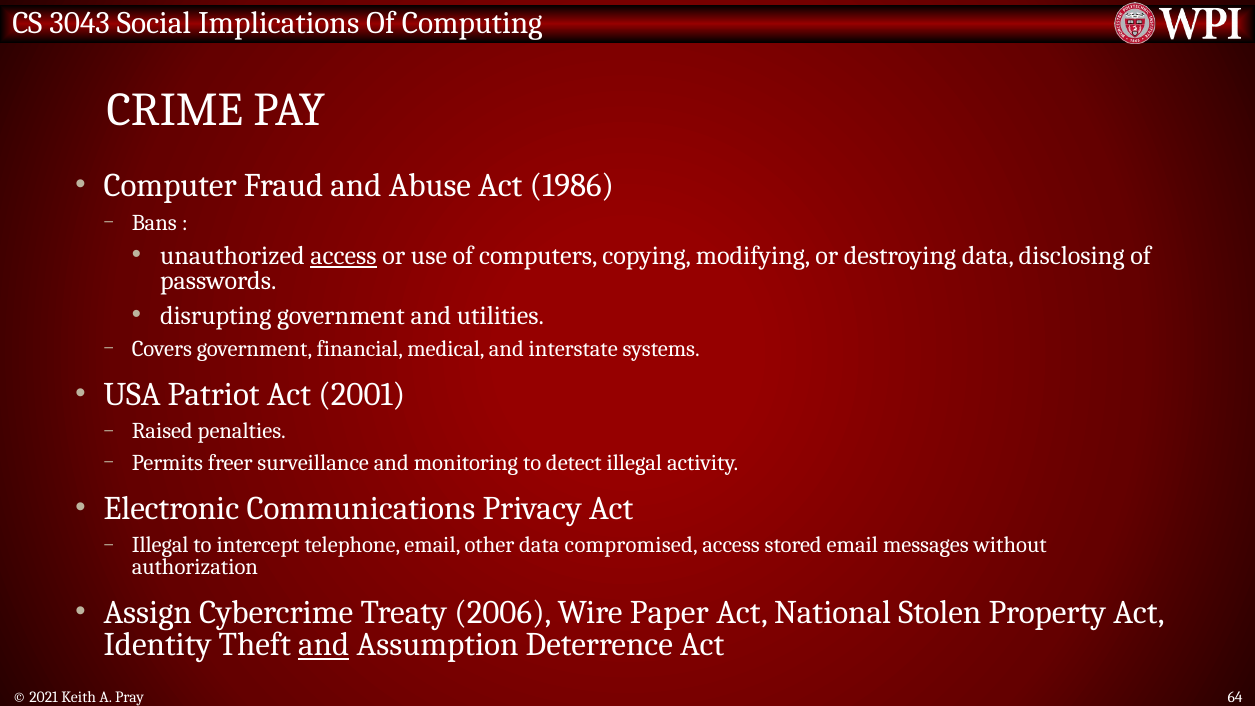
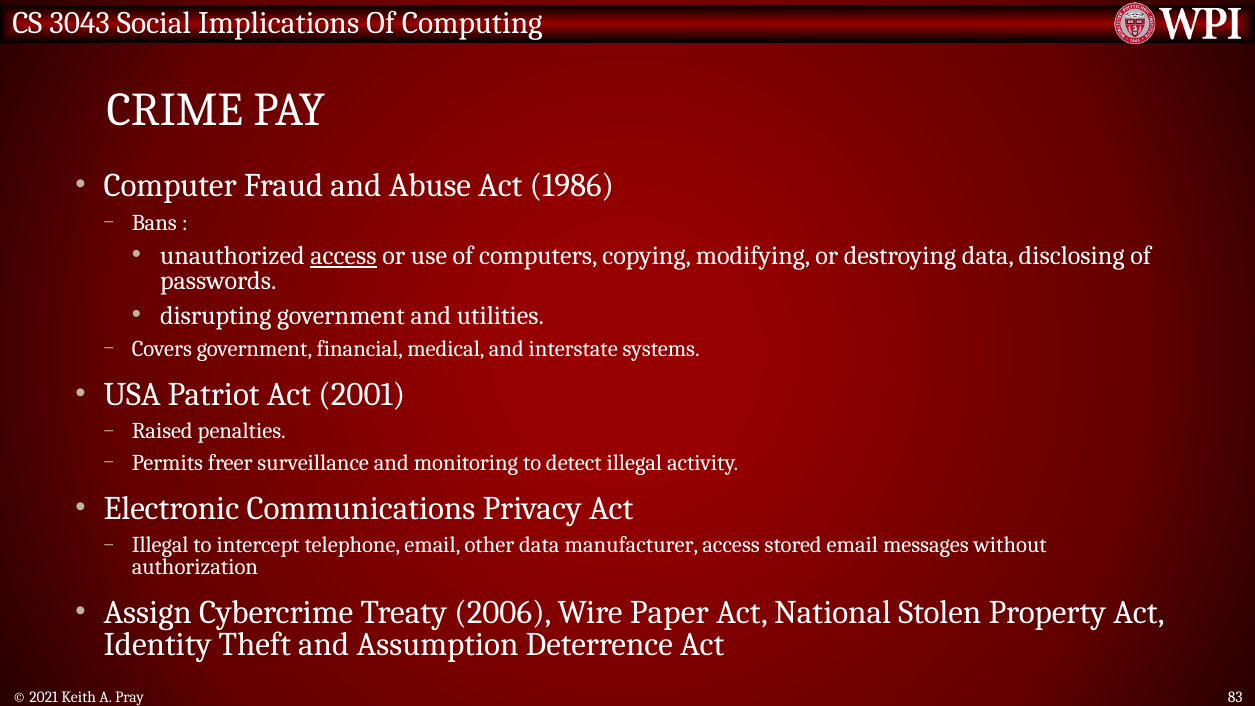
compromised: compromised -> manufacturer (631, 545)
and underline: present -> none (324, 645)
64: 64 -> 83 (1235, 697)
